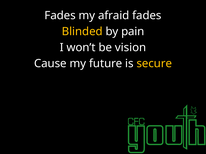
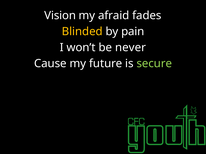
Fades: Fades -> Vision (60, 16)
vision: vision -> never (131, 48)
secure colour: yellow -> light green (154, 64)
